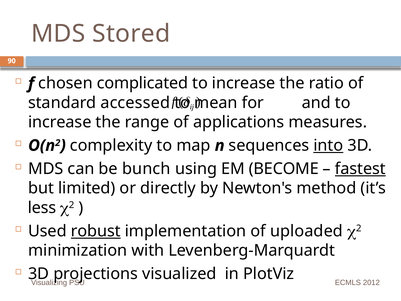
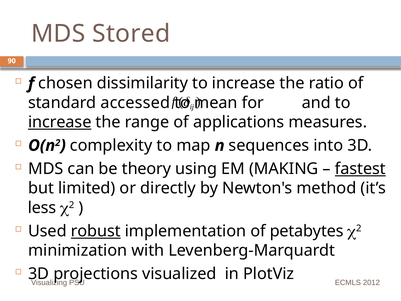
complicated: complicated -> dissimilarity (142, 83)
increase underline: none -> present (60, 122)
into underline: present -> none (328, 145)
bunch: bunch -> theory (147, 169)
BECOME: BECOME -> MAKING (284, 169)
uploaded: uploaded -> petabytes (307, 231)
